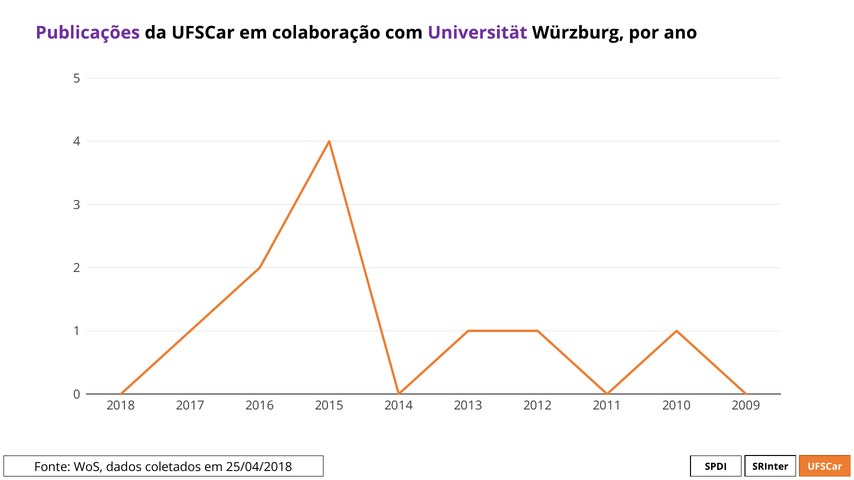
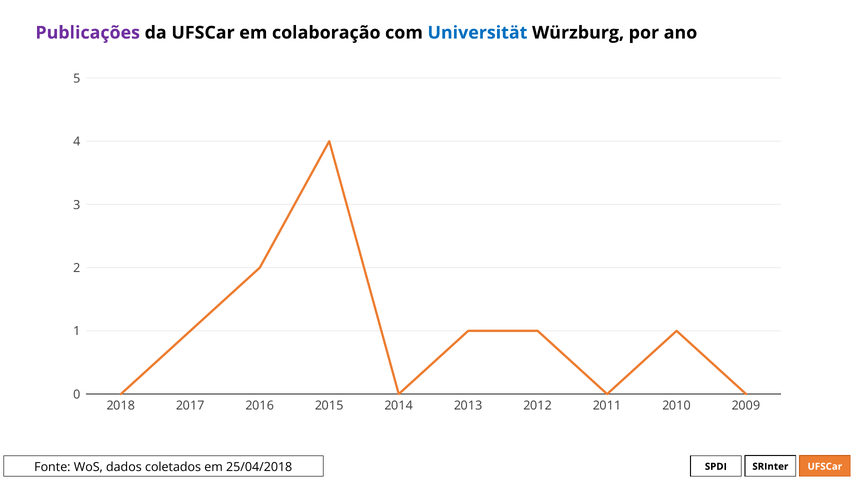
Universität colour: purple -> blue (477, 33)
